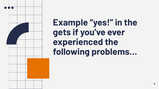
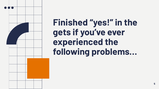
Example: Example -> Finished (70, 23)
